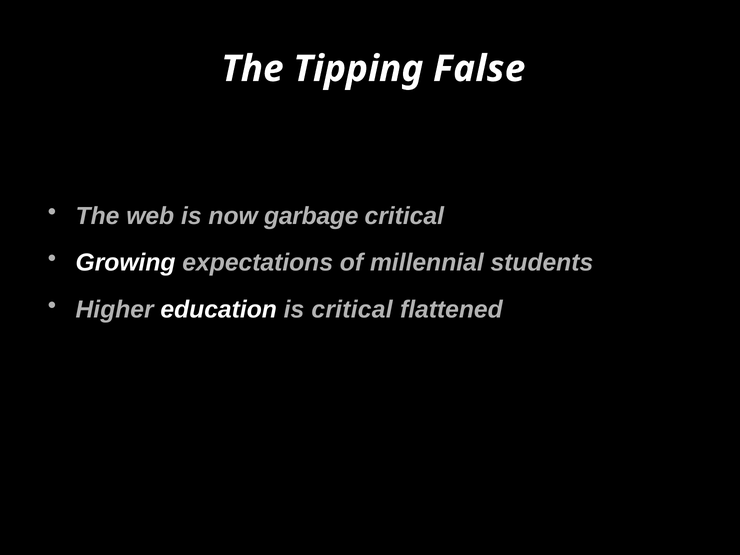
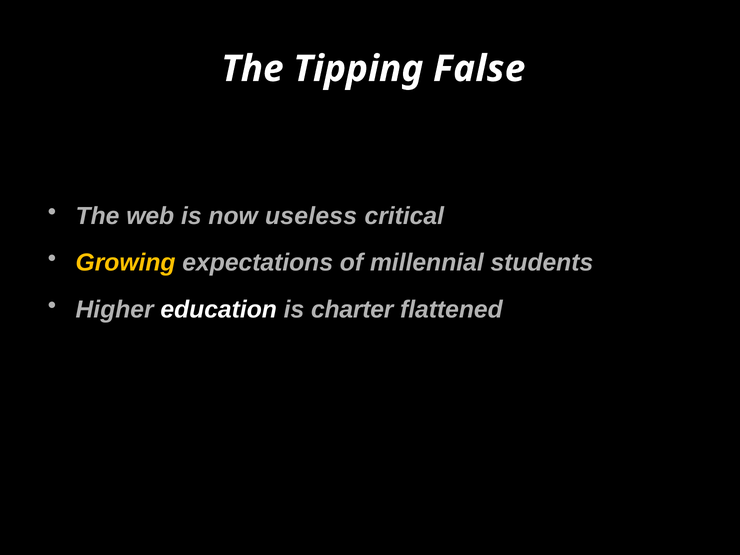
garbage: garbage -> useless (311, 216)
Growing colour: white -> yellow (126, 263)
is critical: critical -> charter (352, 310)
